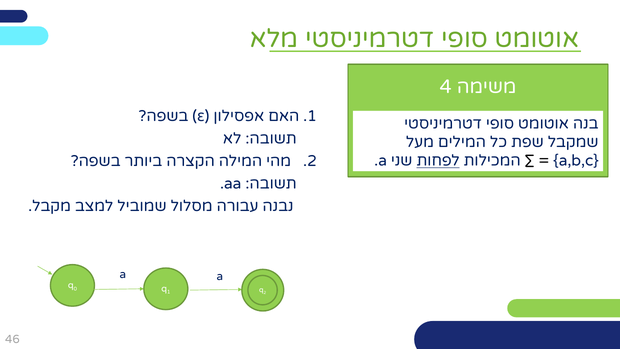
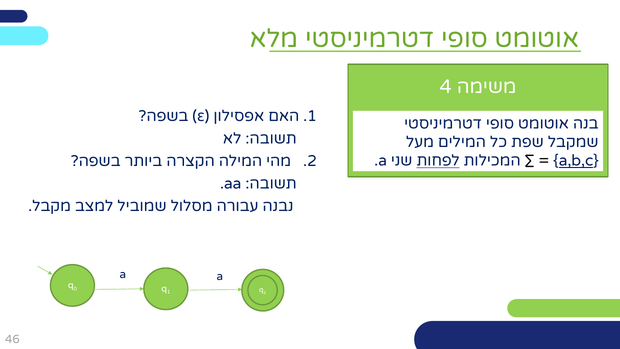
a,b,c underline: none -> present (576, 161)
